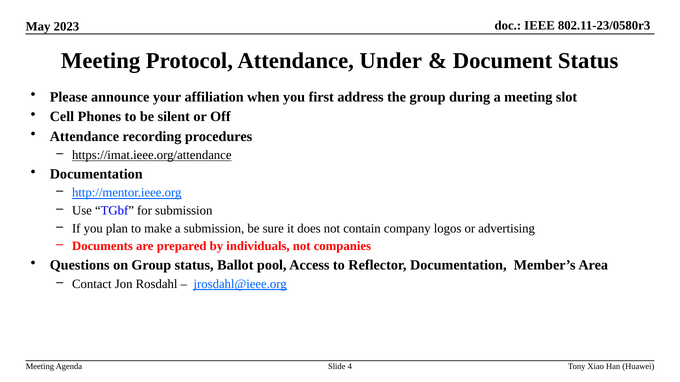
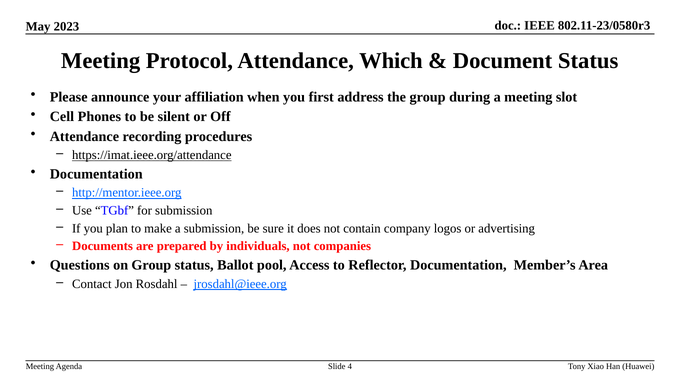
Under: Under -> Which (391, 61)
